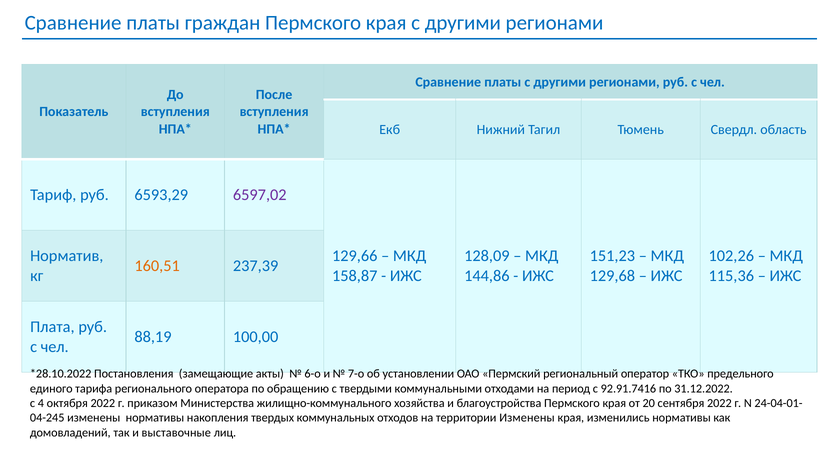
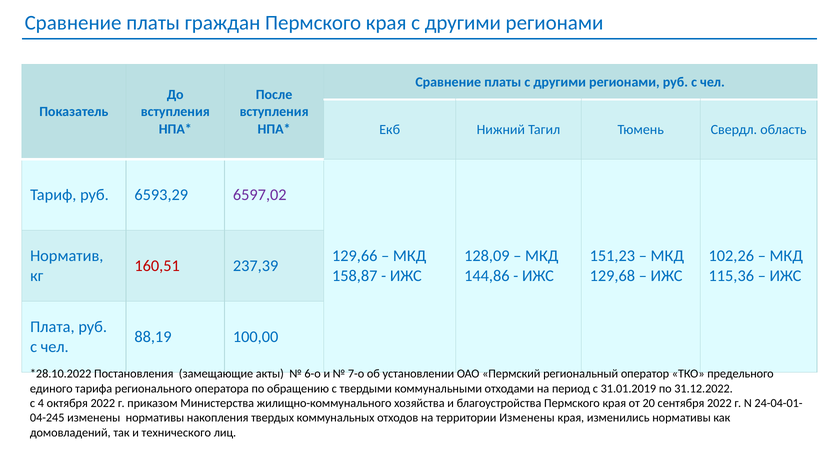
160,51 colour: orange -> red (157, 266)
92.91.7416: 92.91.7416 -> 31.01.2019 (628, 388)
выставочные: выставочные -> технического (176, 432)
